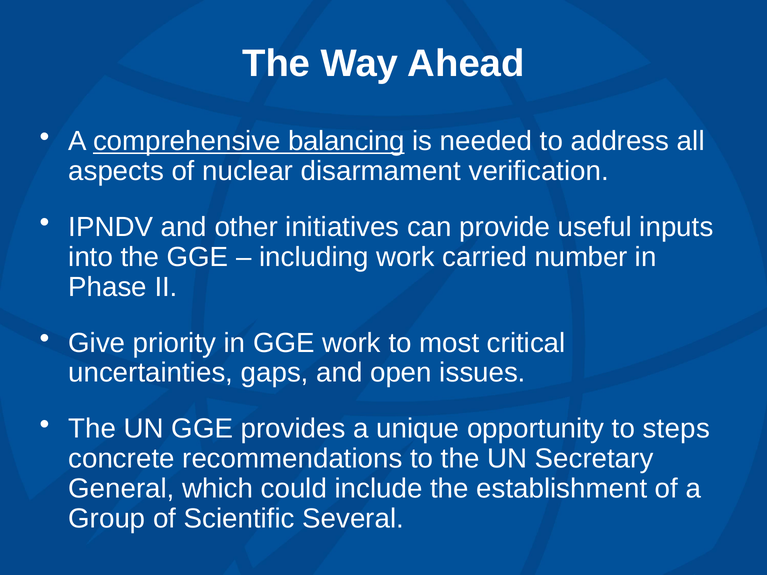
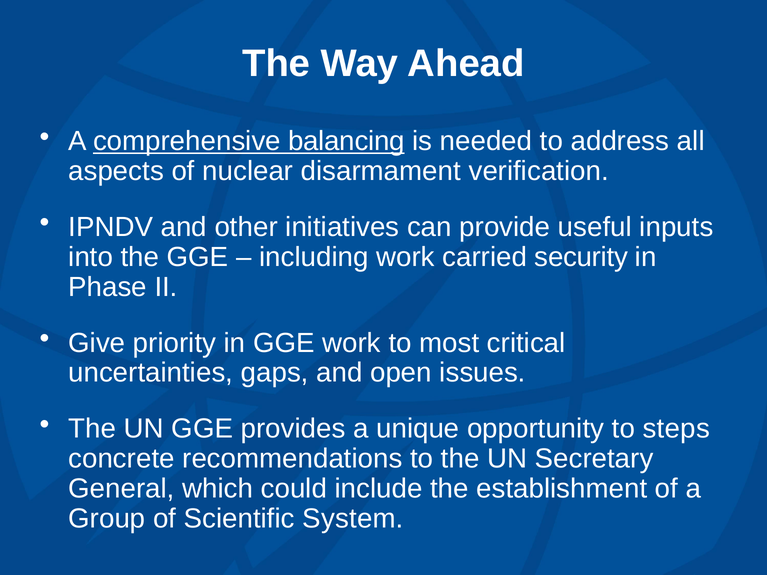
number: number -> security (581, 257)
Several: Several -> System (353, 519)
